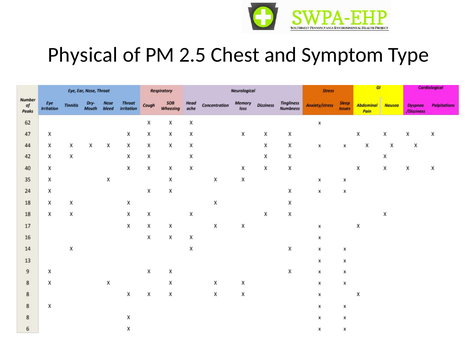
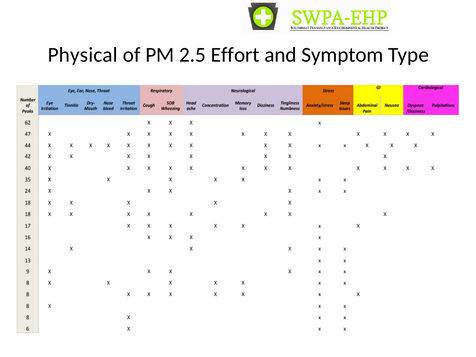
Chest: Chest -> Effort (235, 55)
